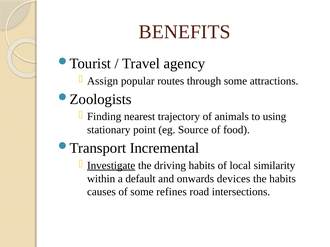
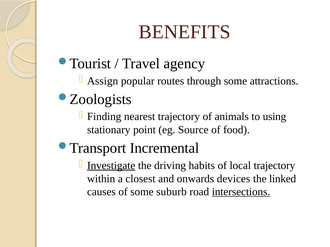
local similarity: similarity -> trajectory (274, 166)
default: default -> closest (140, 179)
the habits: habits -> linked (283, 179)
refines: refines -> suburb (172, 192)
intersections underline: none -> present (241, 192)
